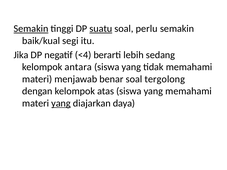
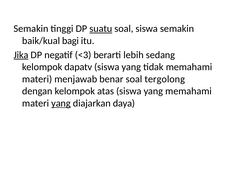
Semakin underline: present -> none (31, 29)
soal perlu: perlu -> siswa (147, 29)
segi: segi -> bagi (71, 41)
Jika underline: none -> present (21, 55)
<4: <4 -> <3 (83, 55)
antara: antara -> dapatv (78, 67)
